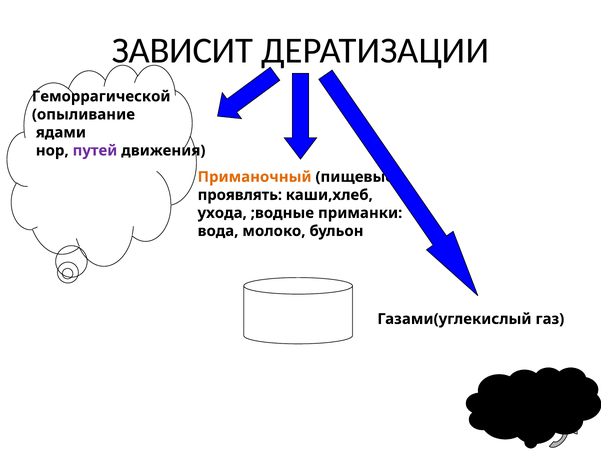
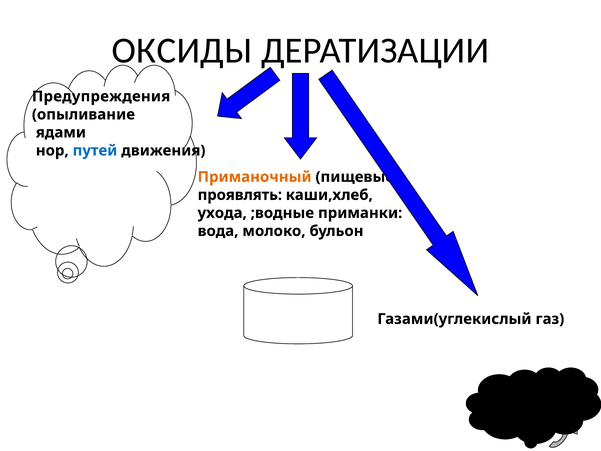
ЗАВИСИТ: ЗАВИСИТ -> ОКСИДЫ (182, 50)
Геморрагической: Геморрагической -> Предупреждения (101, 96)
путей colour: purple -> blue (95, 150)
